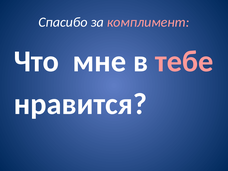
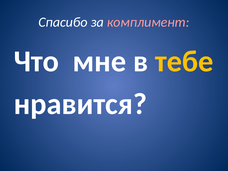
тебе colour: pink -> yellow (184, 61)
